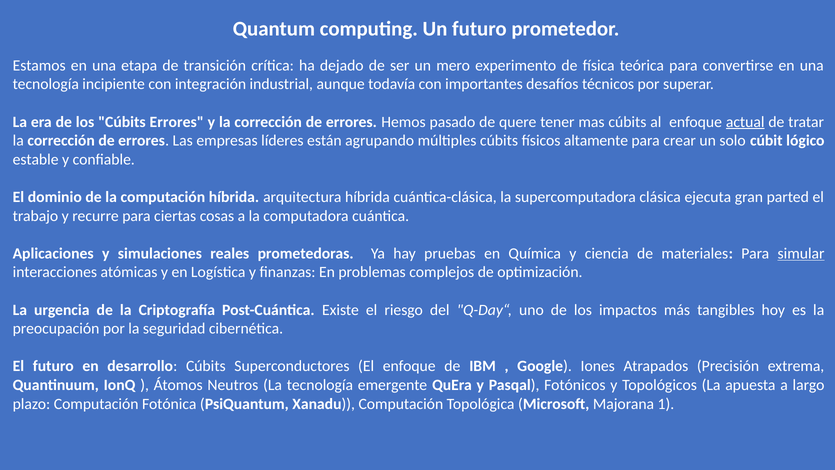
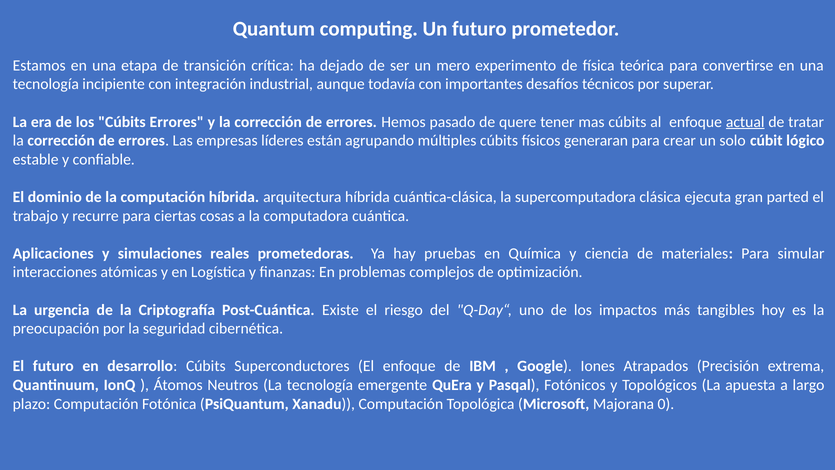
altamente: altamente -> generaran (596, 141)
simular underline: present -> none (801, 253)
1: 1 -> 0 (666, 404)
